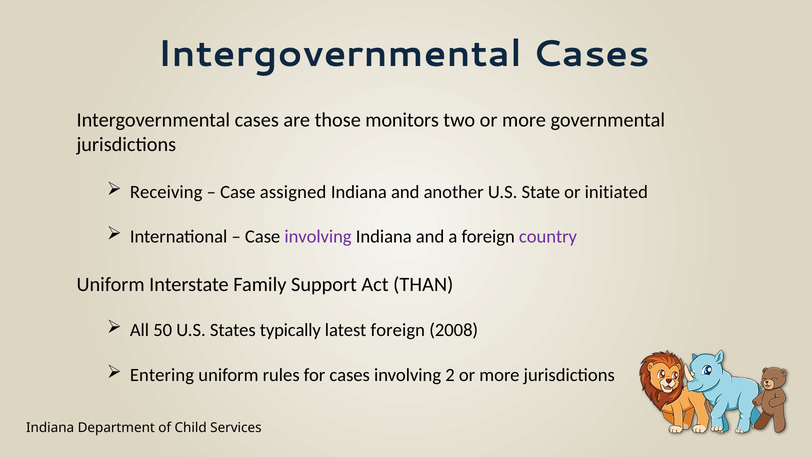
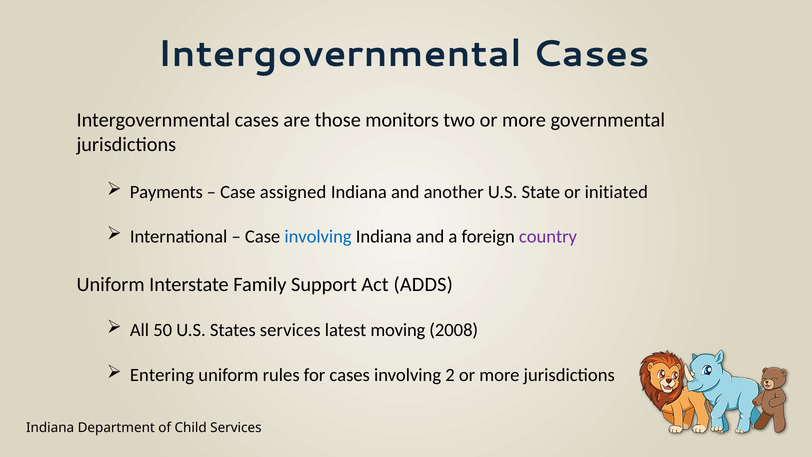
Receiving: Receiving -> Payments (166, 192)
involving colour: purple -> blue (318, 237)
THAN: THAN -> ADDS (423, 285)
States typically: typically -> services (290, 330)
latest foreign: foreign -> moving (398, 330)
